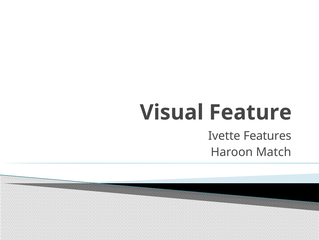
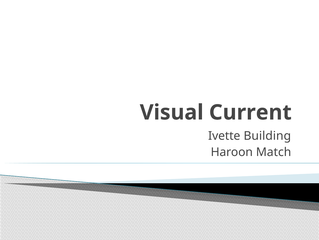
Feature: Feature -> Current (250, 112)
Features: Features -> Building (267, 136)
